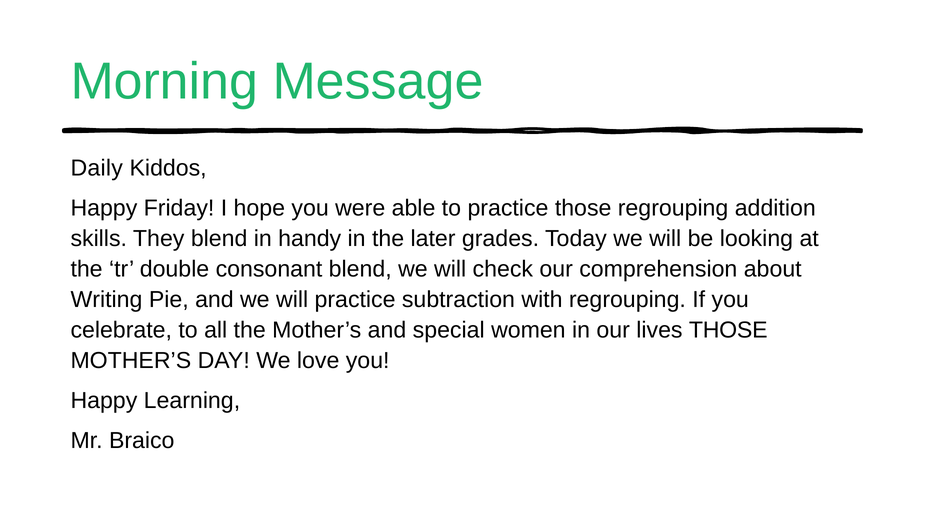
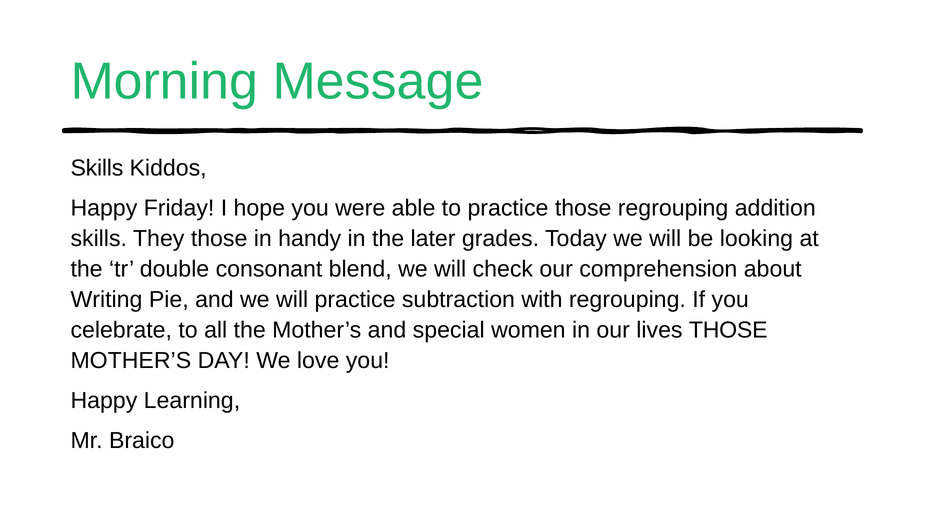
Daily: Daily -> Skills (97, 168)
They blend: blend -> those (219, 239)
